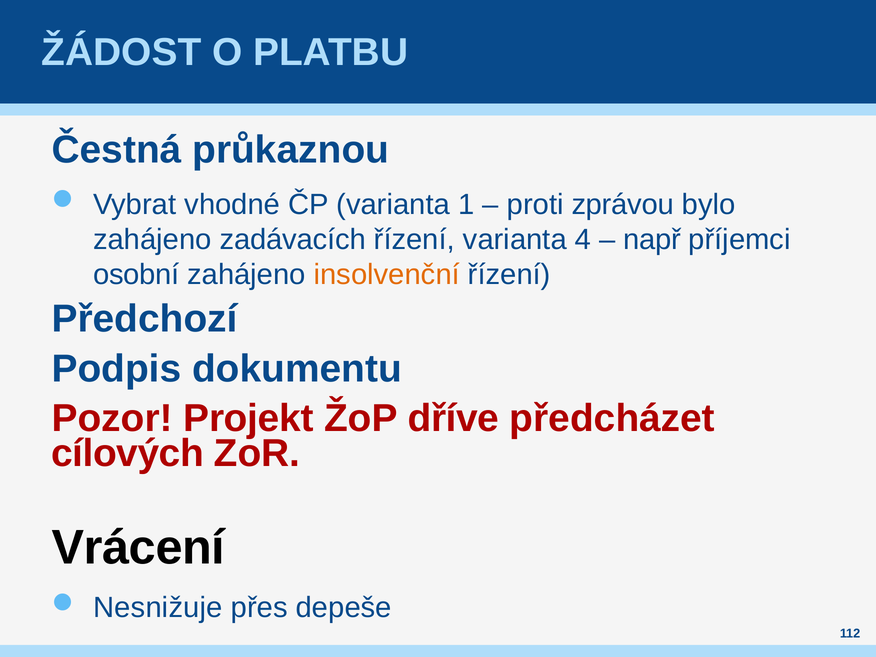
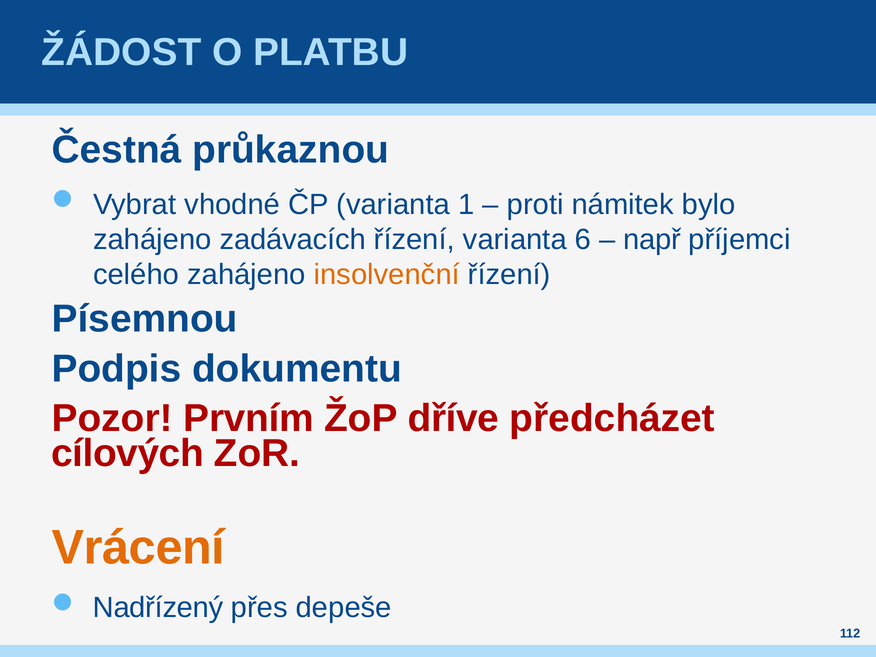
zprávou: zprávou -> námitek (623, 205)
4: 4 -> 6 (583, 240)
osobní: osobní -> celého (136, 275)
Předchozí: Předchozí -> Písemnou (145, 319)
Projekt: Projekt -> Prvním (249, 418)
Vrácení colour: black -> orange (138, 548)
Nesnižuje: Nesnižuje -> Nadřízený (158, 608)
